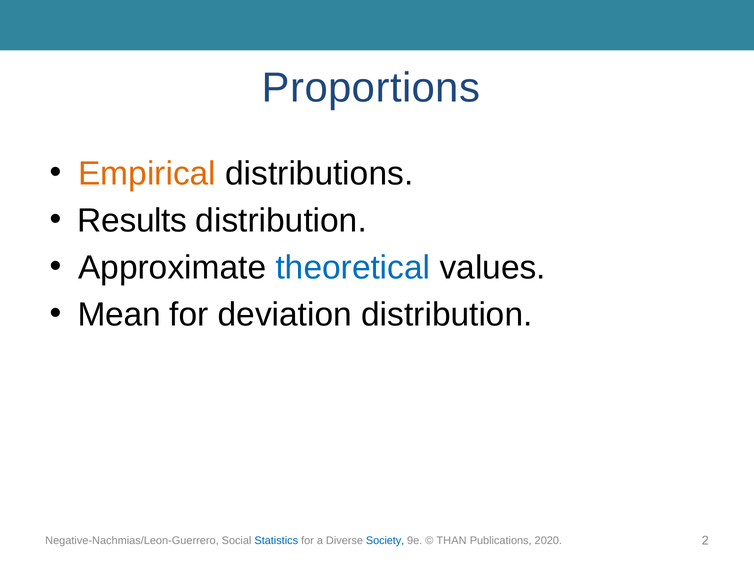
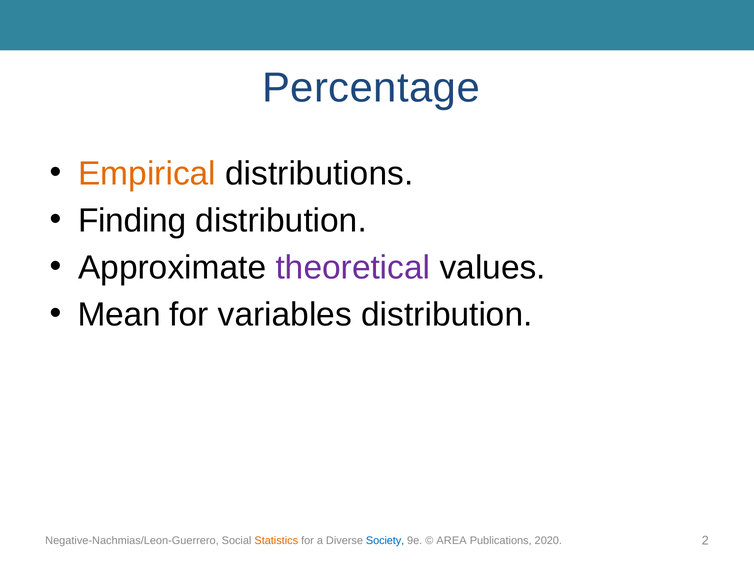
Proportions: Proportions -> Percentage (371, 88)
Results: Results -> Finding (132, 220)
theoretical colour: blue -> purple (353, 267)
deviation: deviation -> variables (285, 314)
Statistics colour: blue -> orange (276, 540)
THAN: THAN -> AREA (452, 540)
